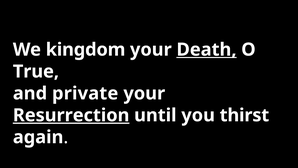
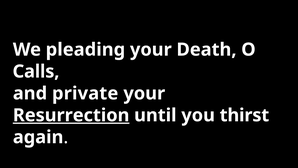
kingdom: kingdom -> pleading (85, 50)
Death underline: present -> none (207, 50)
True: True -> Calls (36, 71)
